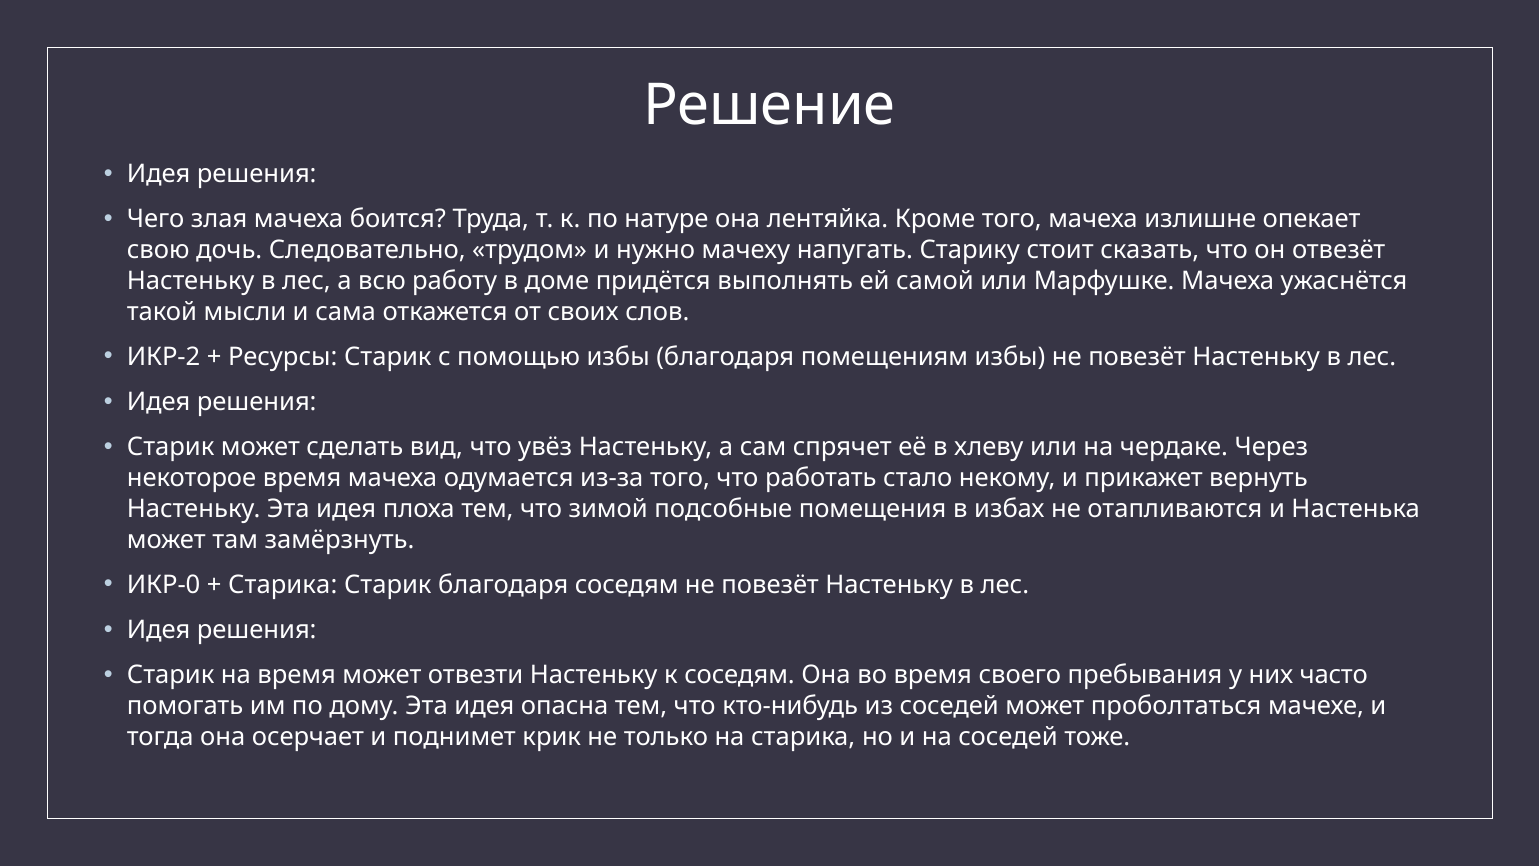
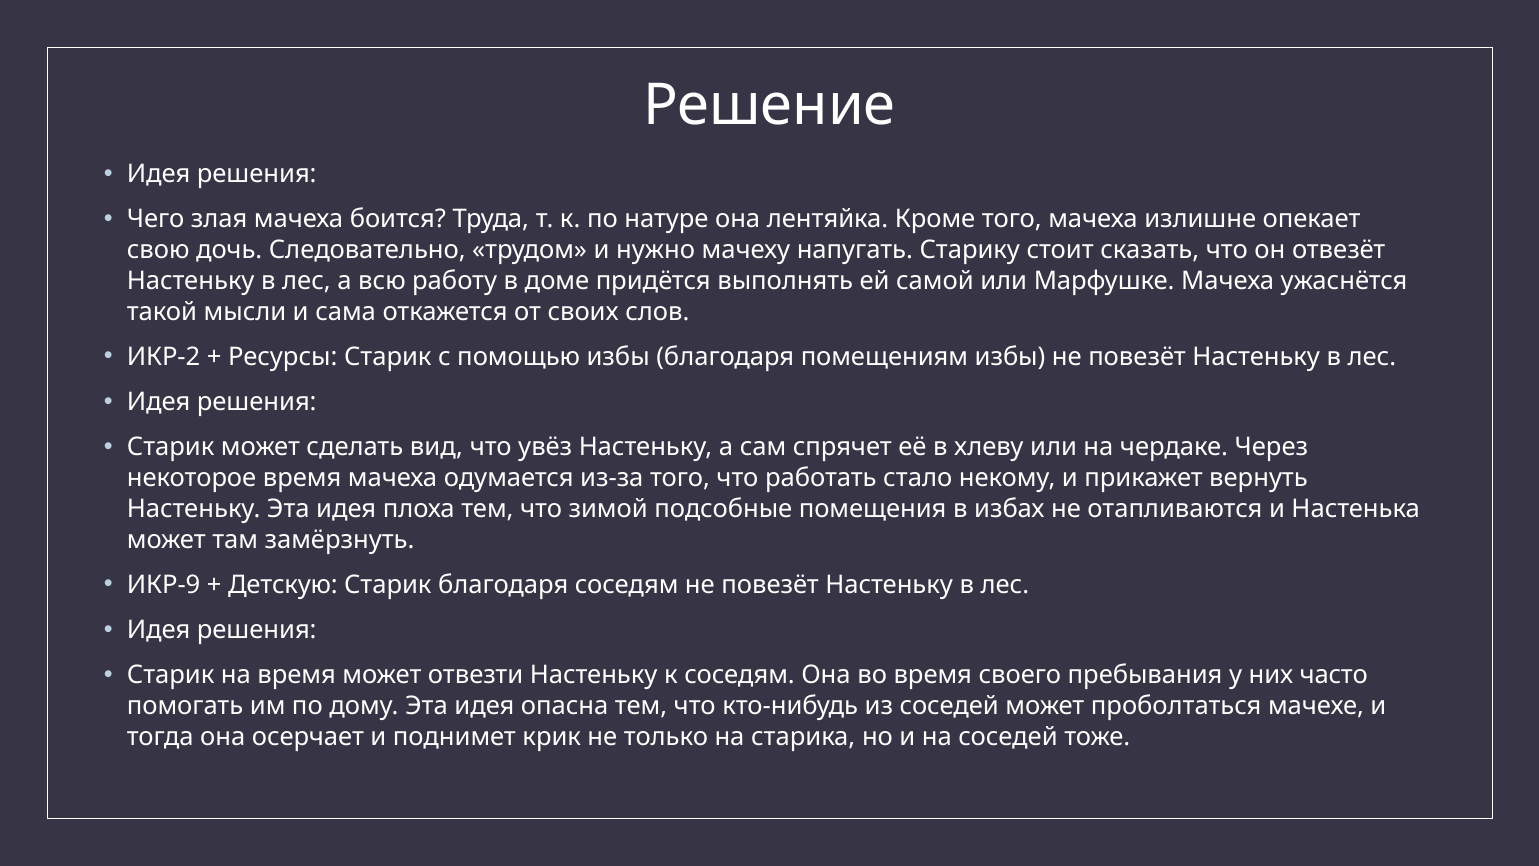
ИКР-0: ИКР-0 -> ИКР-9 (164, 585)
Старика: Старика -> Детскую (283, 585)
